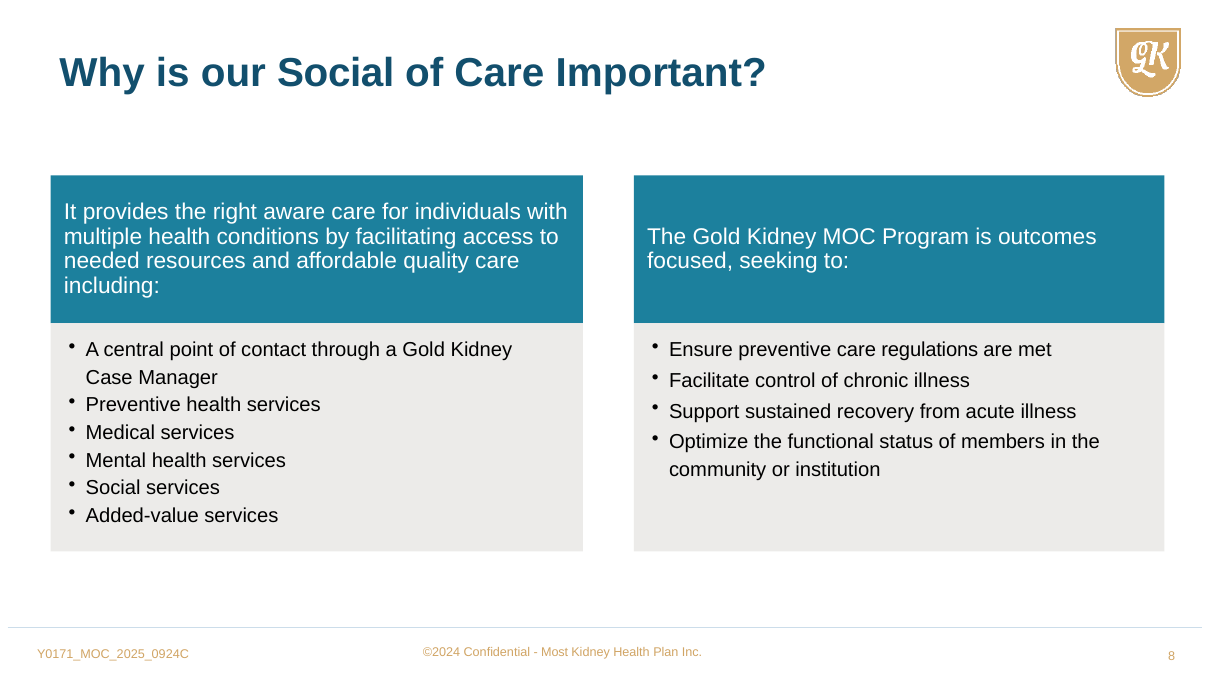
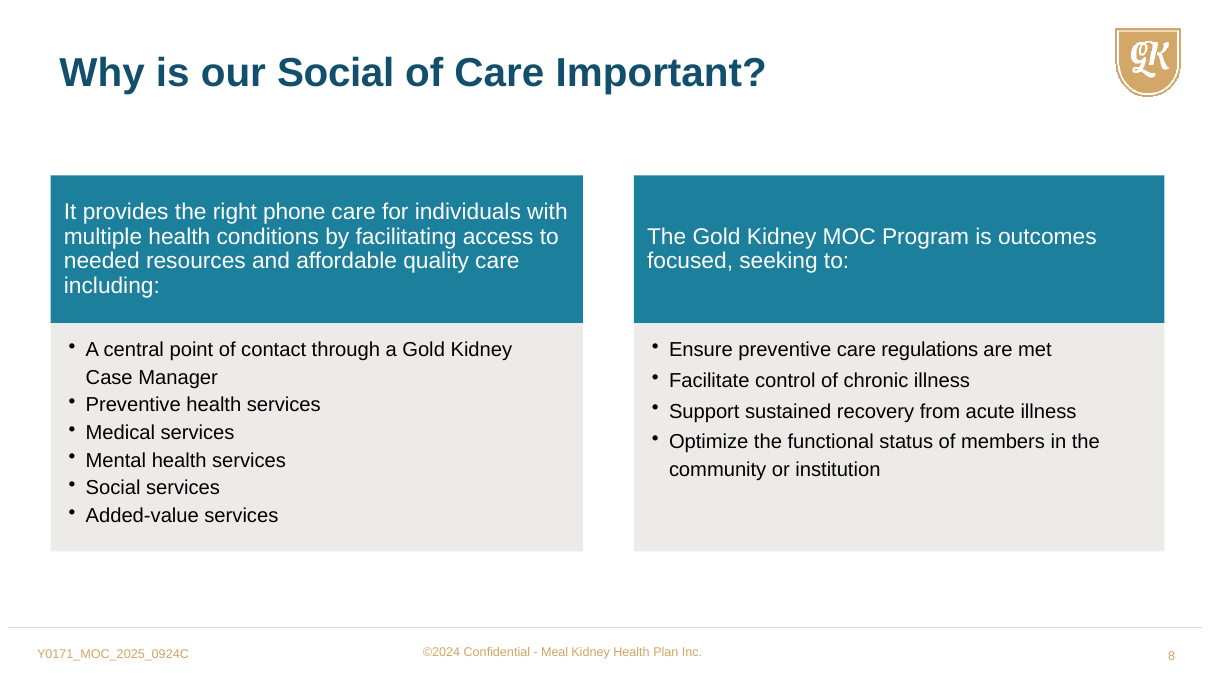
aware: aware -> phone (294, 212)
Most: Most -> Meal (555, 653)
